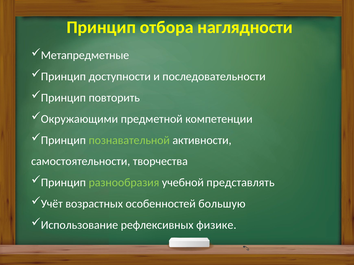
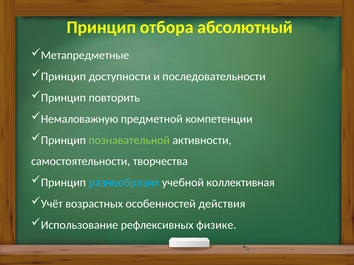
наглядности: наглядности -> абсолютный (245, 27)
Окружающими: Окружающими -> Немаловажную (80, 119)
разнообразия colour: light green -> light blue (124, 183)
представлять: представлять -> коллективная (241, 183)
большую: большую -> действия (222, 204)
